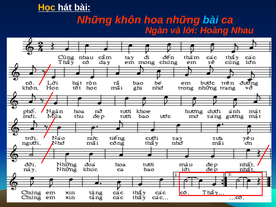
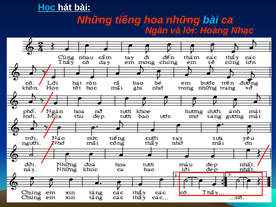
Học colour: yellow -> light blue (47, 8)
khôn: khôn -> tiếng (128, 20)
Nhau: Nhau -> Nhạc (242, 31)
